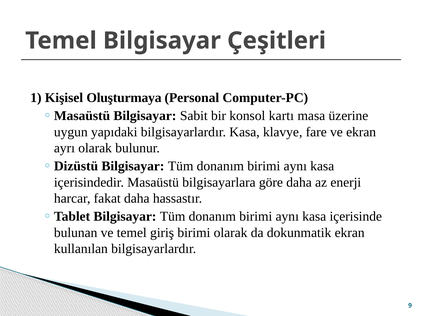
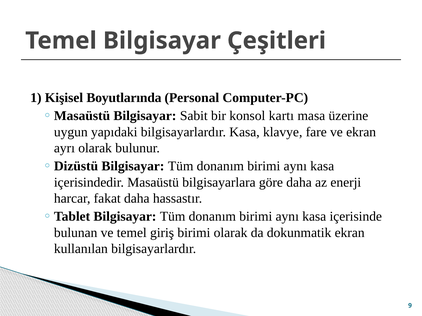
Oluşturmaya: Oluşturmaya -> Boyutlarında (124, 98)
